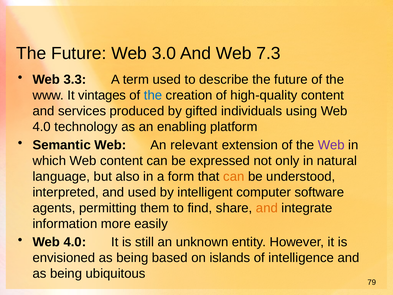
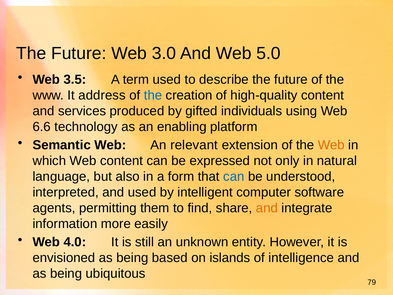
7.3: 7.3 -> 5.0 (269, 53)
3.3: 3.3 -> 3.5 (75, 80)
vintages: vintages -> address (102, 95)
4.0: 4.0 -> 6.6 (42, 127)
Web colour: purple -> orange (331, 145)
can colour: orange -> blue (234, 176)
